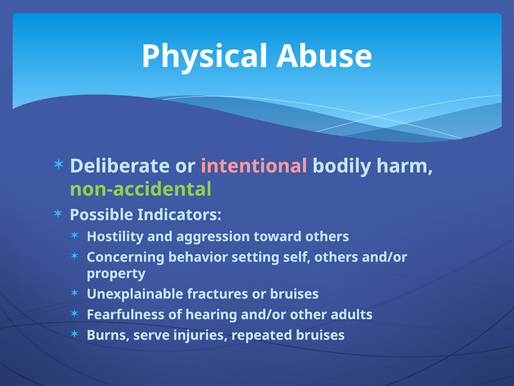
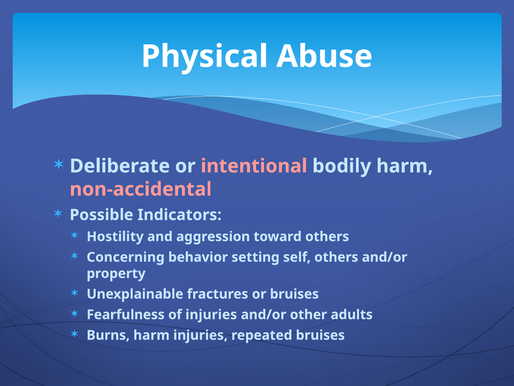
non-accidental colour: light green -> pink (141, 189)
of hearing: hearing -> injuries (211, 314)
Burns serve: serve -> harm (151, 335)
